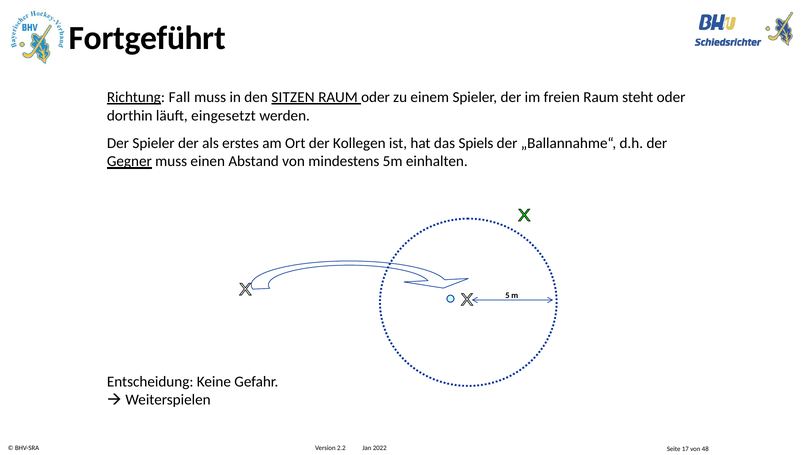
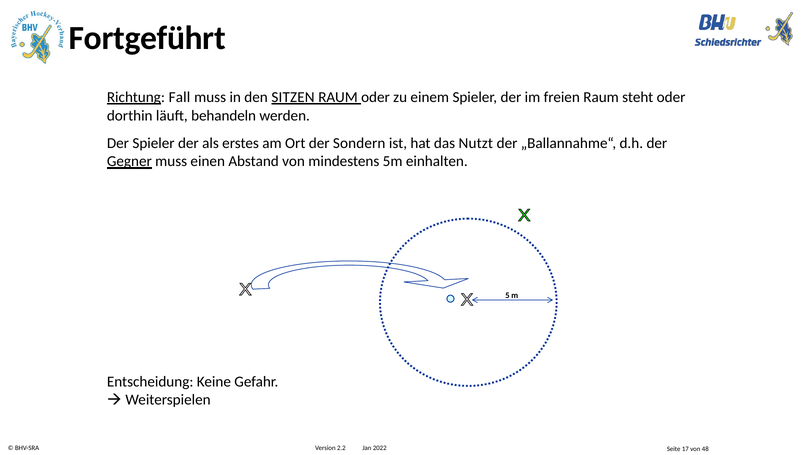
eingesetzt: eingesetzt -> behandeln (224, 115)
Kollegen: Kollegen -> Sondern (359, 143)
Spiels: Spiels -> Nutzt (476, 143)
